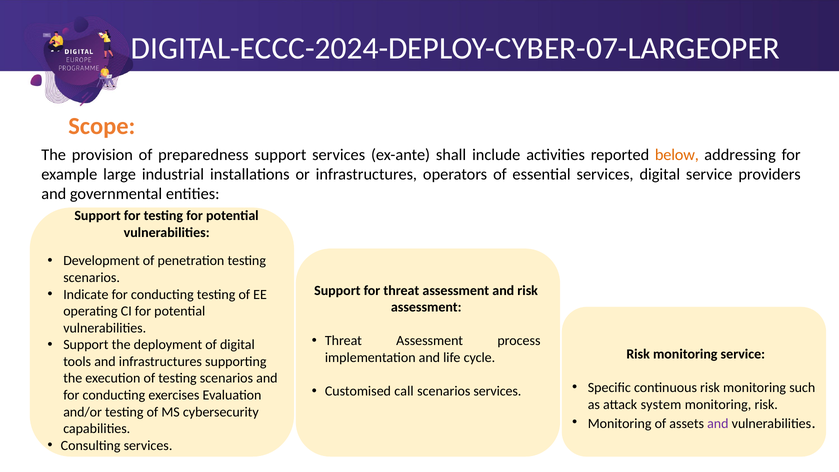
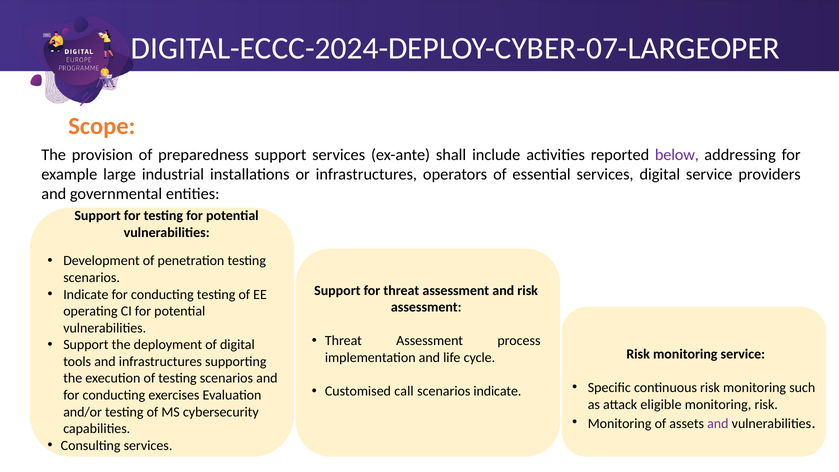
below colour: orange -> purple (677, 155)
scenarios services: services -> indicate (497, 391)
system: system -> eligible (661, 404)
